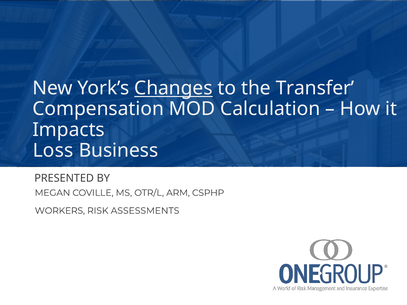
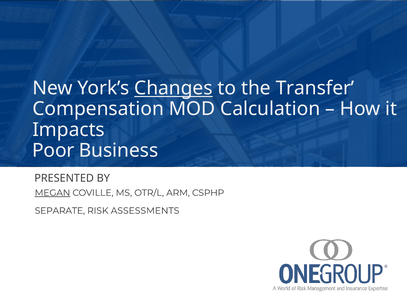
Loss: Loss -> Poor (53, 151)
MEGAN underline: none -> present (52, 193)
WORKERS: WORKERS -> SEPARATE (60, 211)
